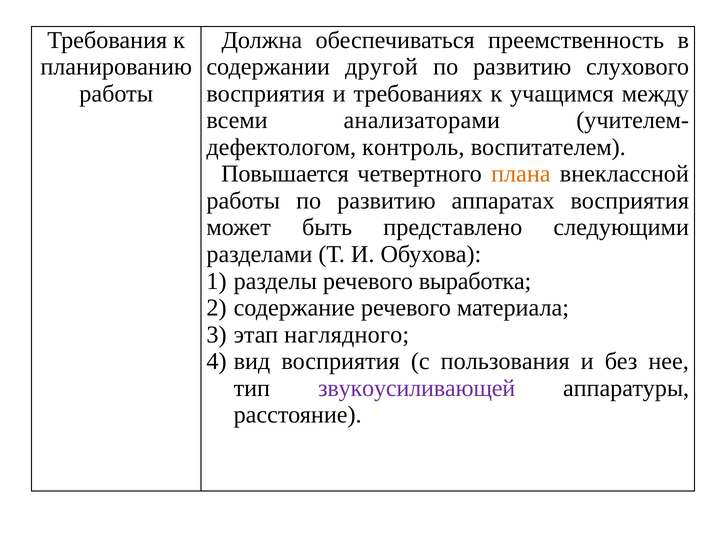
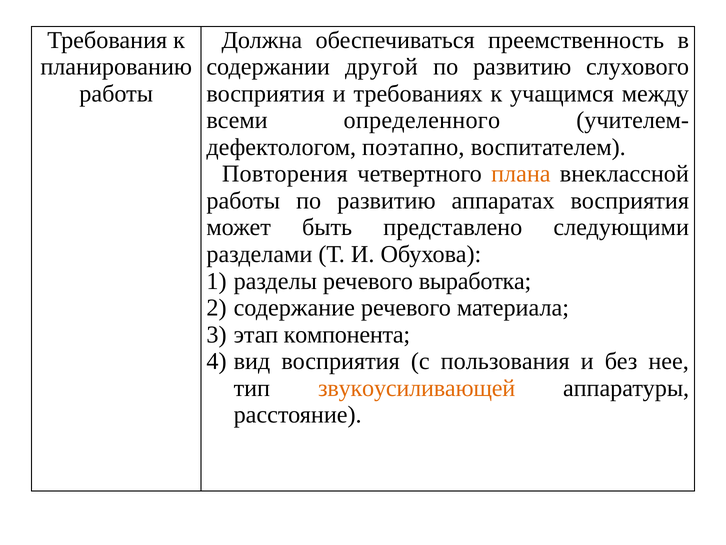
анализаторами: анализаторами -> определенного (422, 120)
контроль: контроль -> поэтапно (413, 147)
Повышается: Повышается -> Повторения (285, 174)
наглядного: наглядного -> компонента (347, 334)
звукоусиливающей colour: purple -> orange (417, 388)
